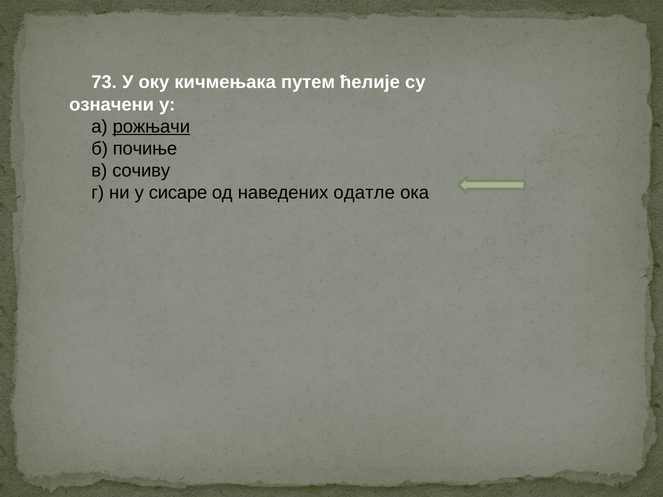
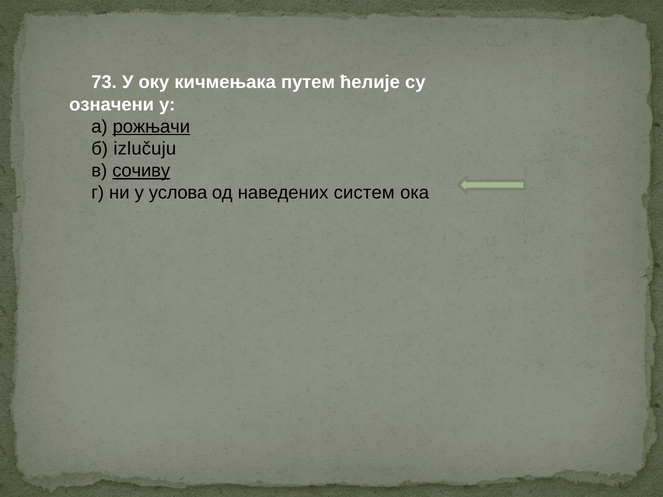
почиње: почиње -> izlučuju (145, 149)
сочиву underline: none -> present (141, 171)
сисаре: сисаре -> услова (178, 193)
одатле: одатле -> систем (364, 193)
